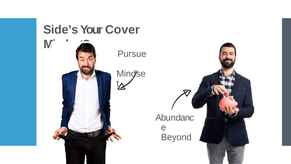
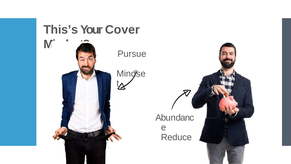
Side’s: Side’s -> This’s (61, 30)
Beyond: Beyond -> Reduce (176, 137)
